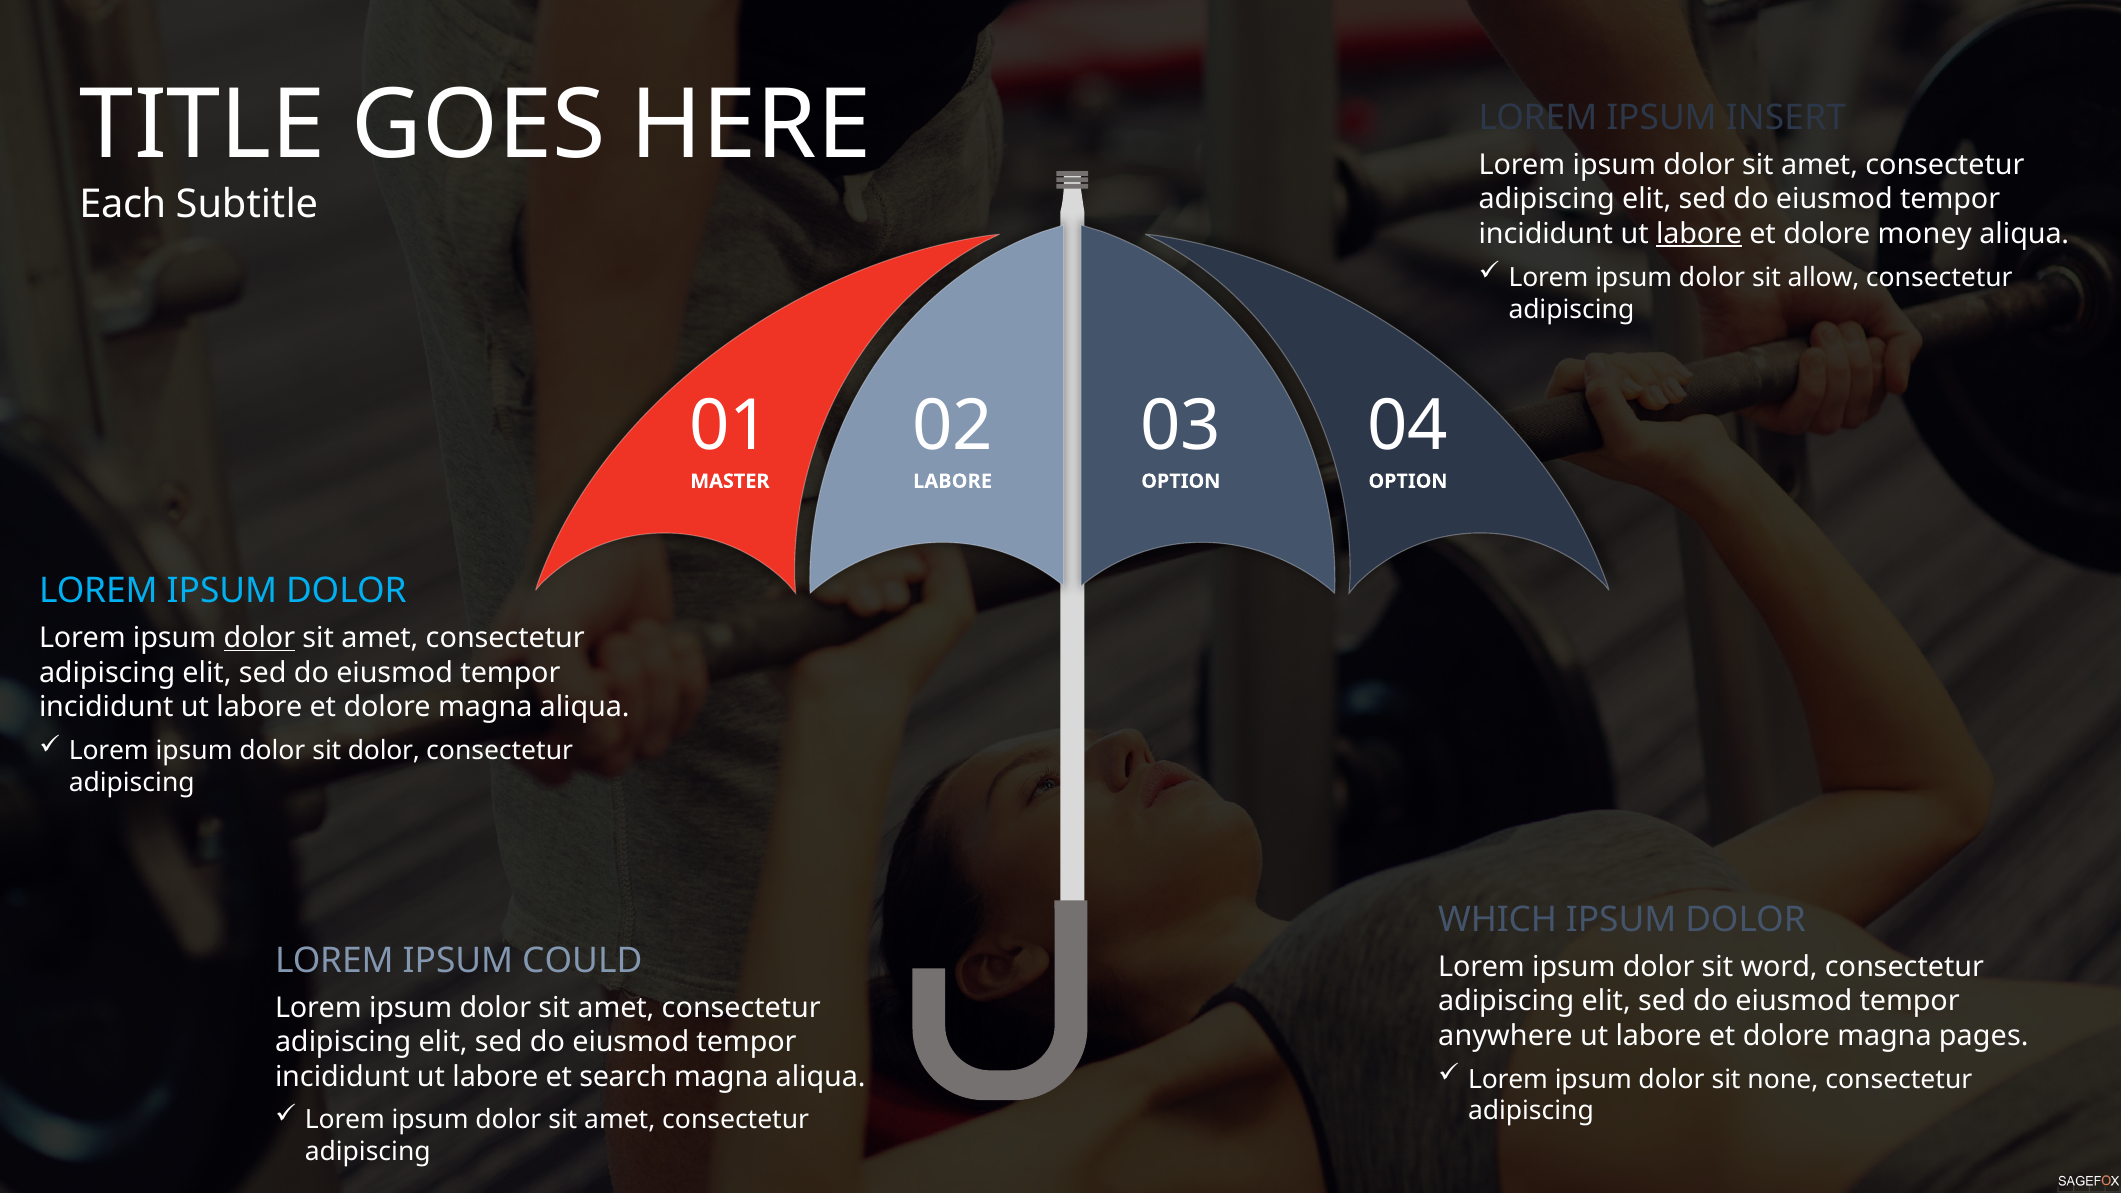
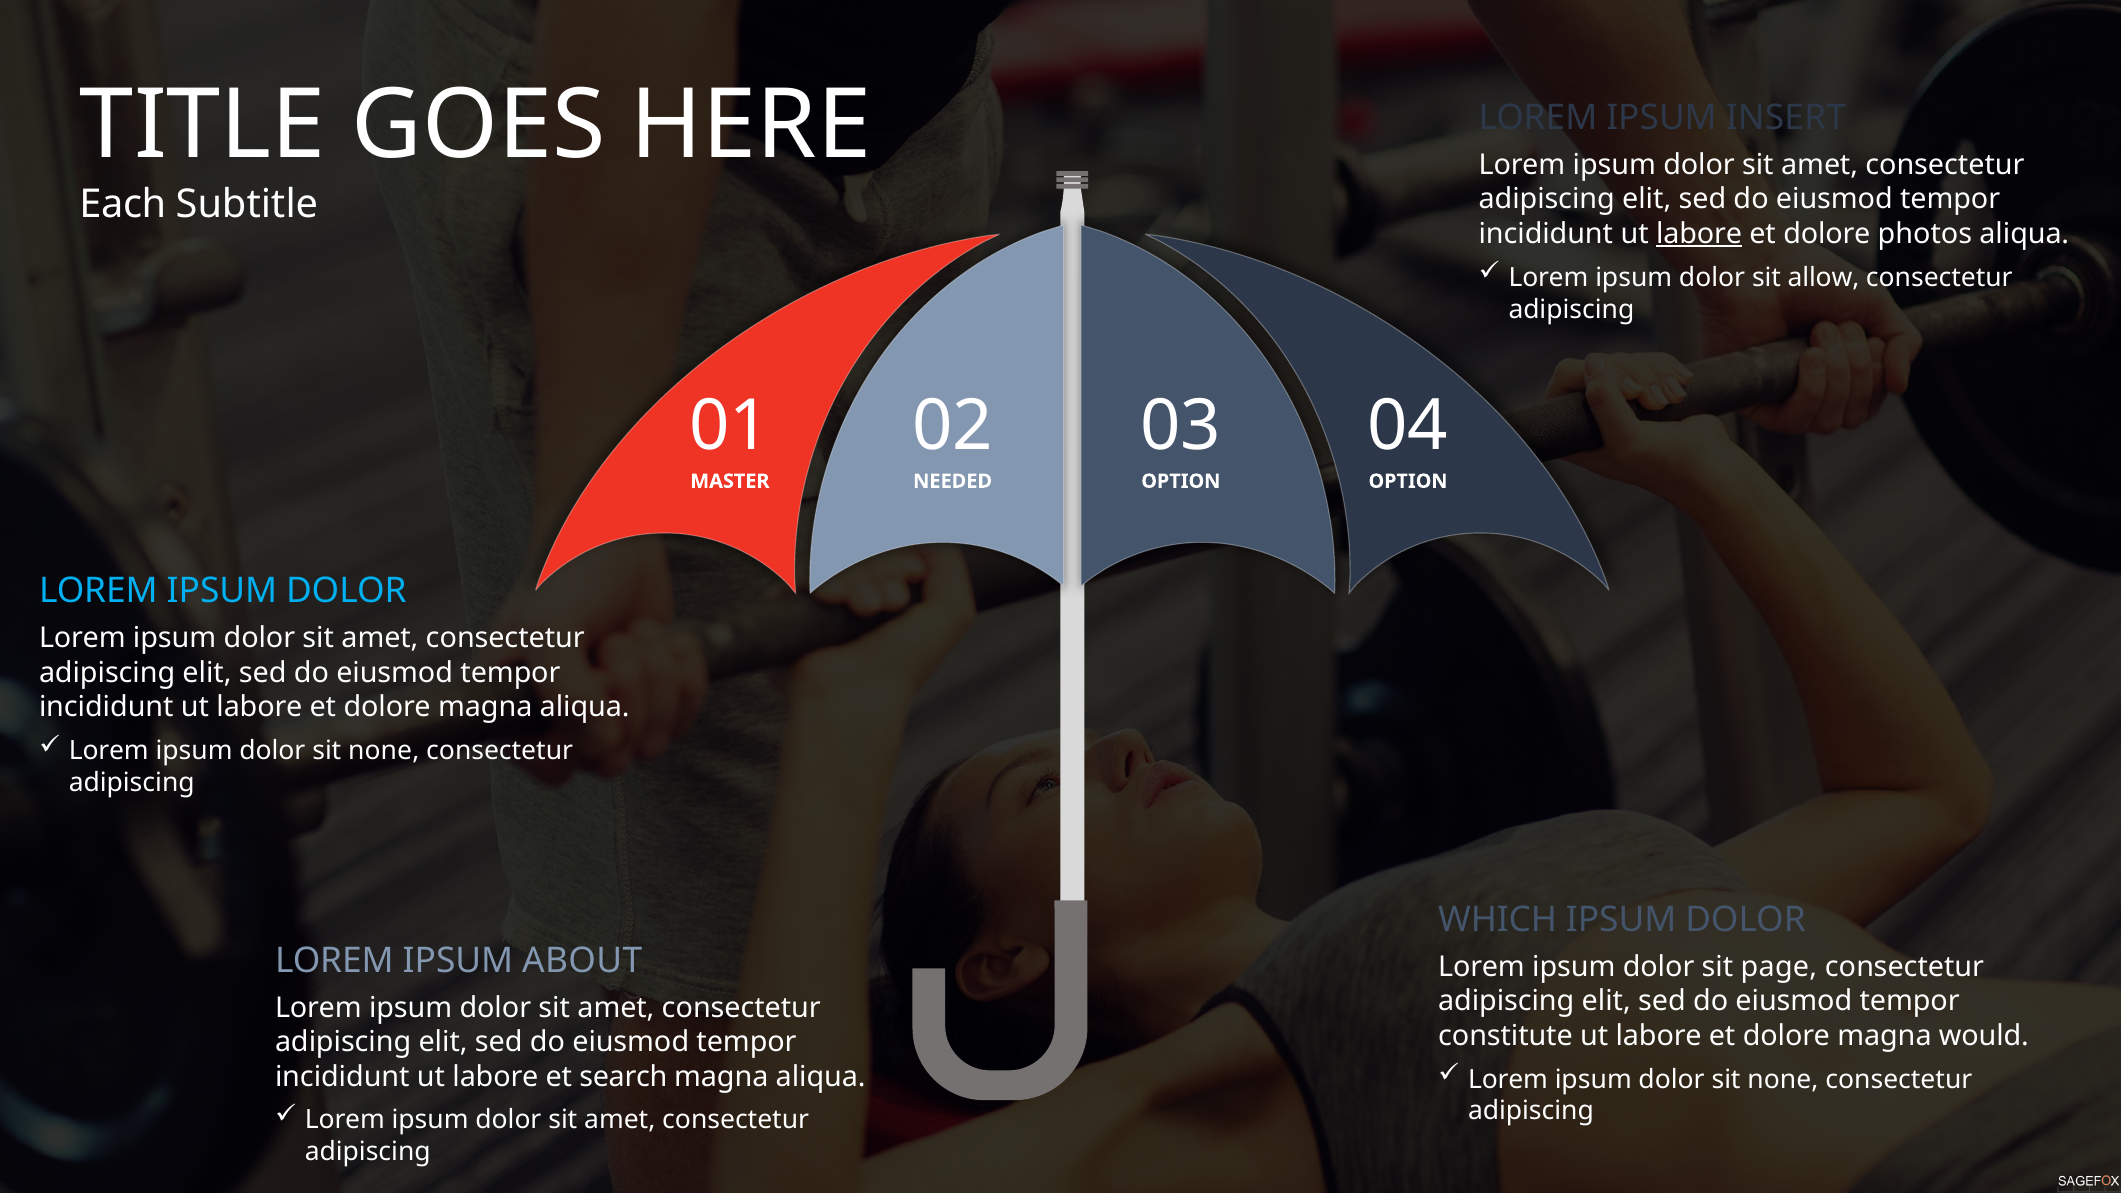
money: money -> photos (1925, 234)
LABORE: LABORE -> NEEDED (953, 481)
dolor underline: present -> none (259, 638)
dolor: dolor -> none (384, 751)
COULD: COULD -> ABOUT (582, 960)
word: word -> page (1779, 967)
anywhere: anywhere -> constitute (1505, 1036)
pages: pages -> would (1984, 1036)
